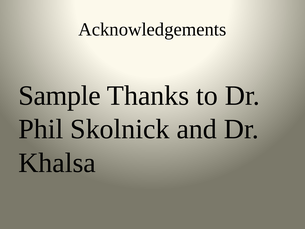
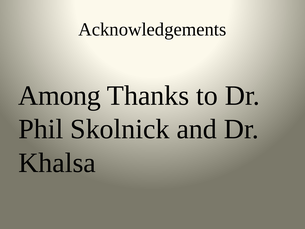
Sample: Sample -> Among (60, 96)
